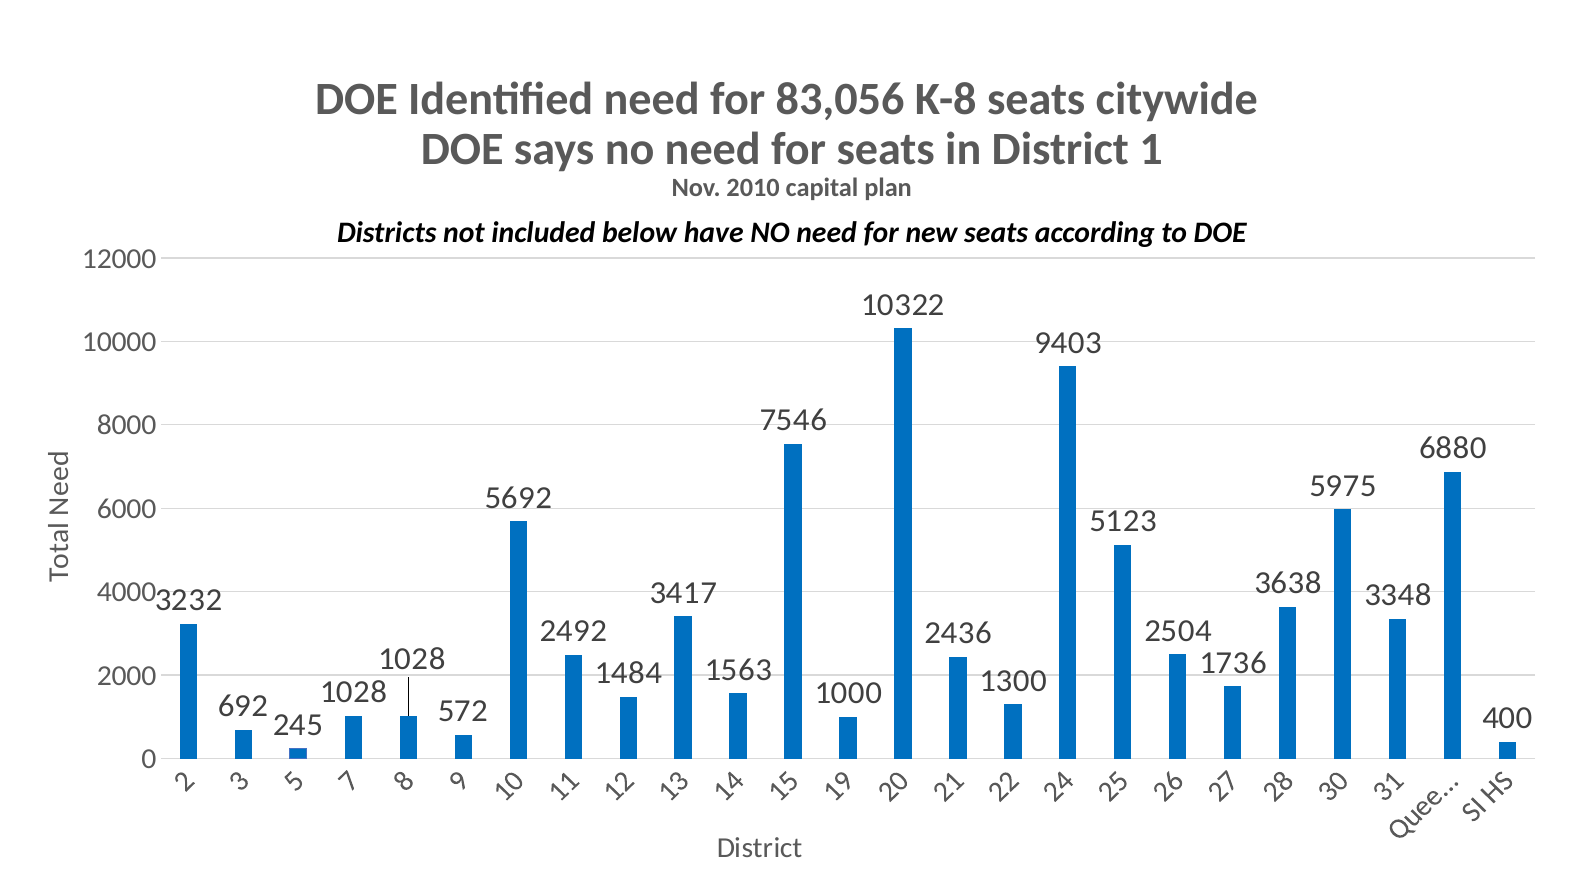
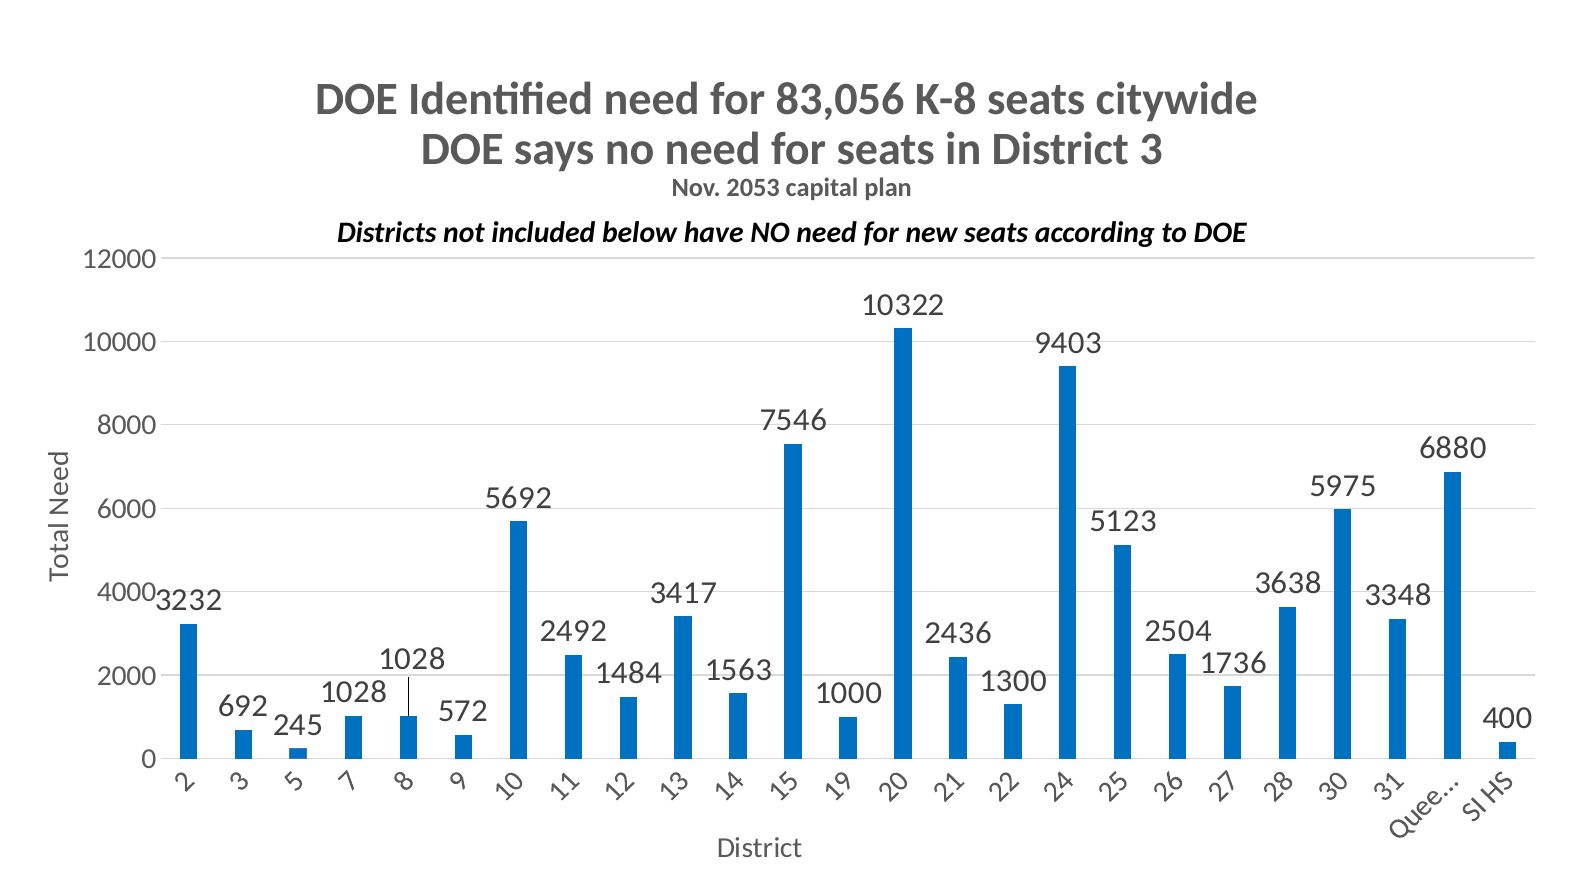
1: 1 -> 3 (1151, 149)
2010: 2010 -> 2053 (753, 188)
